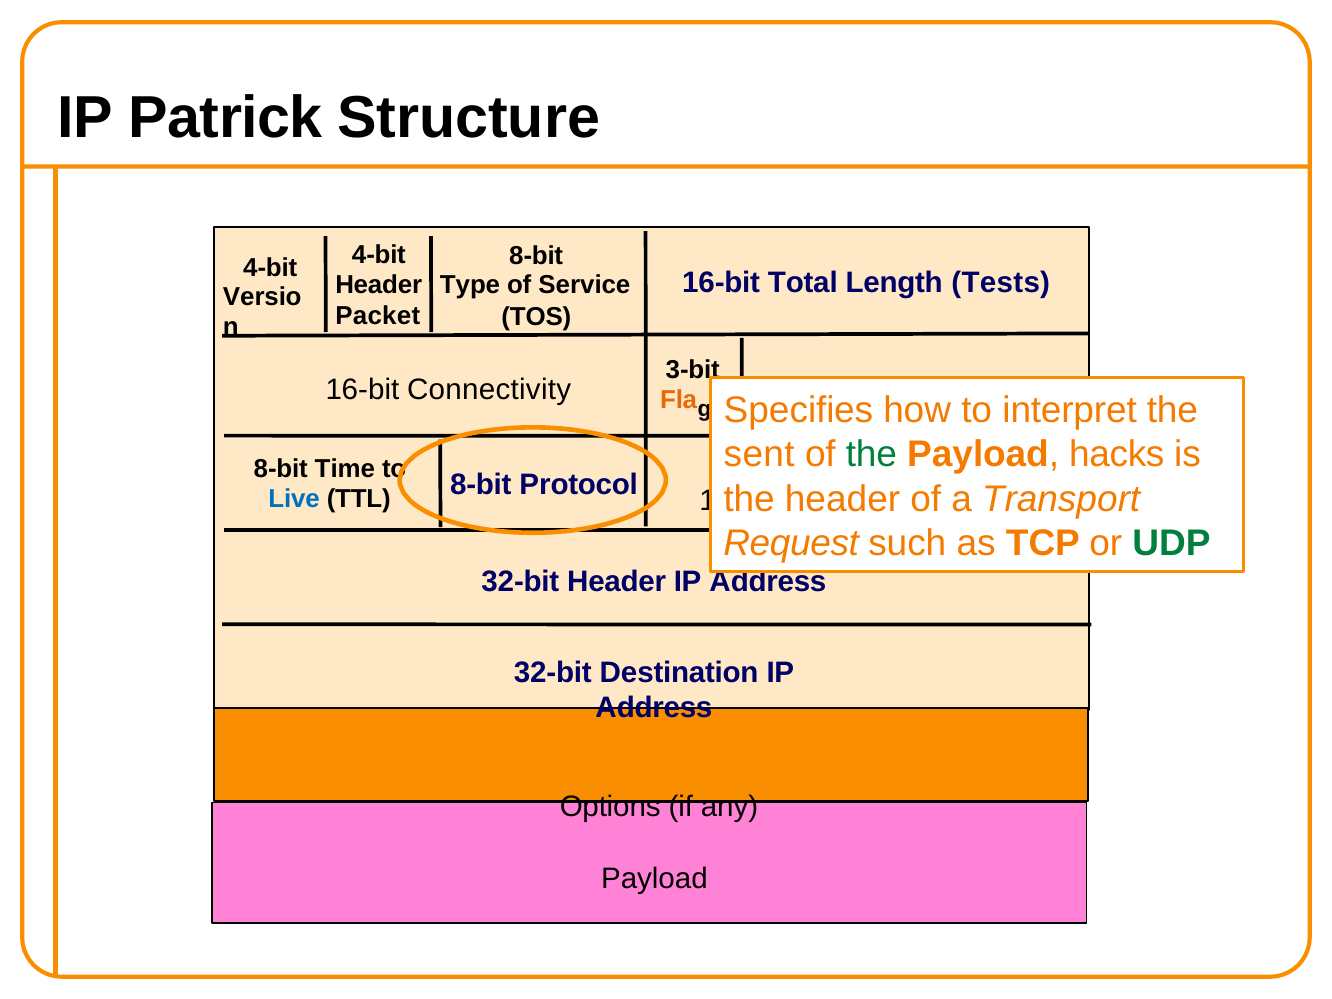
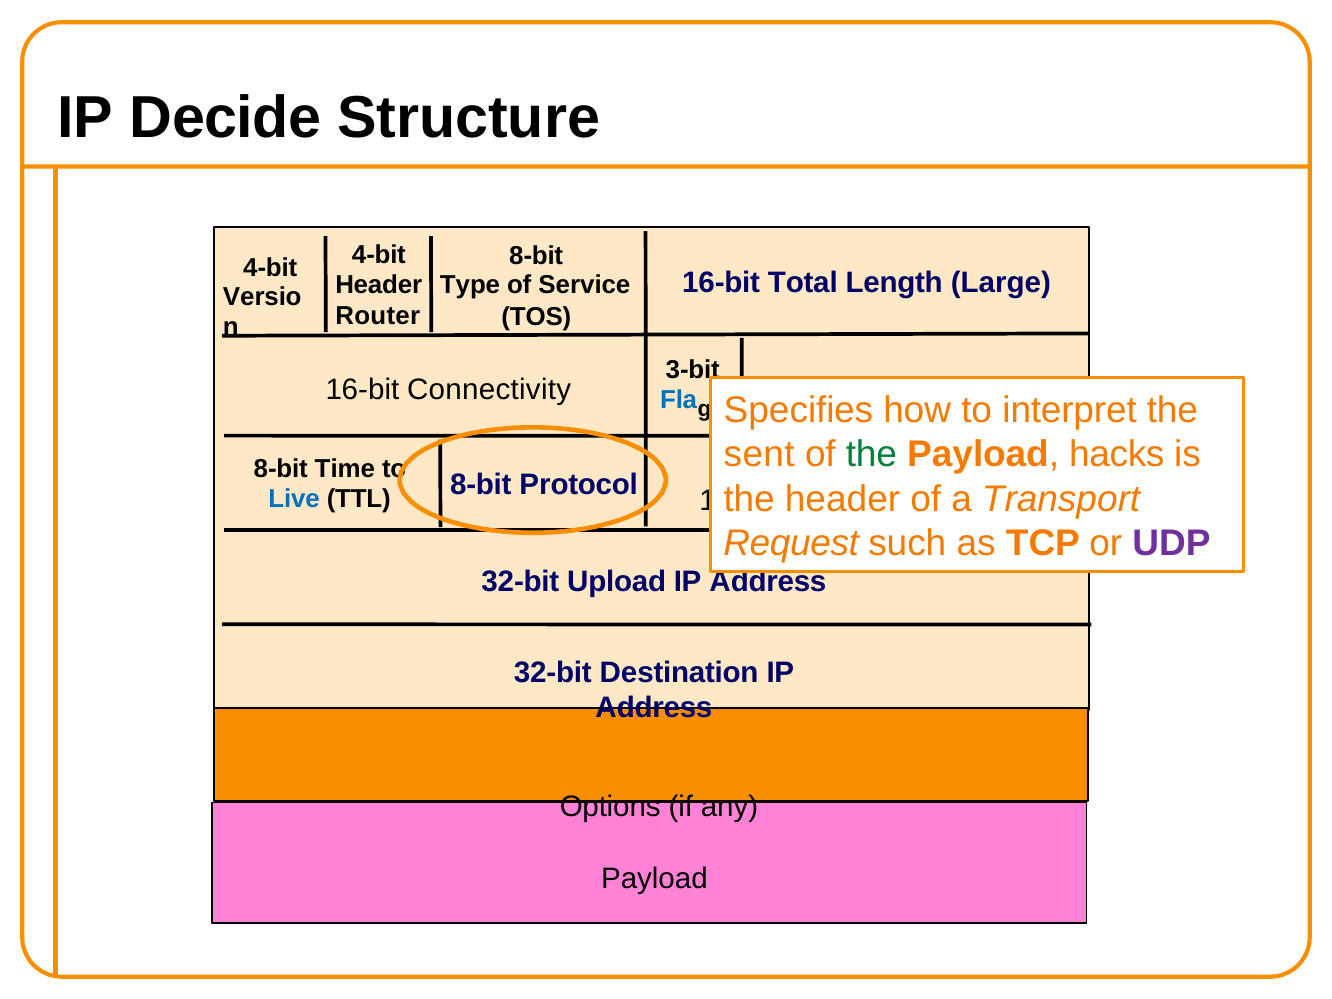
Patrick: Patrick -> Decide (226, 118)
Tests: Tests -> Large (1001, 283)
Packet: Packet -> Router (378, 316)
Fla colour: orange -> blue (679, 400)
UDP colour: green -> purple (1172, 544)
32-bit Header: Header -> Upload (617, 581)
